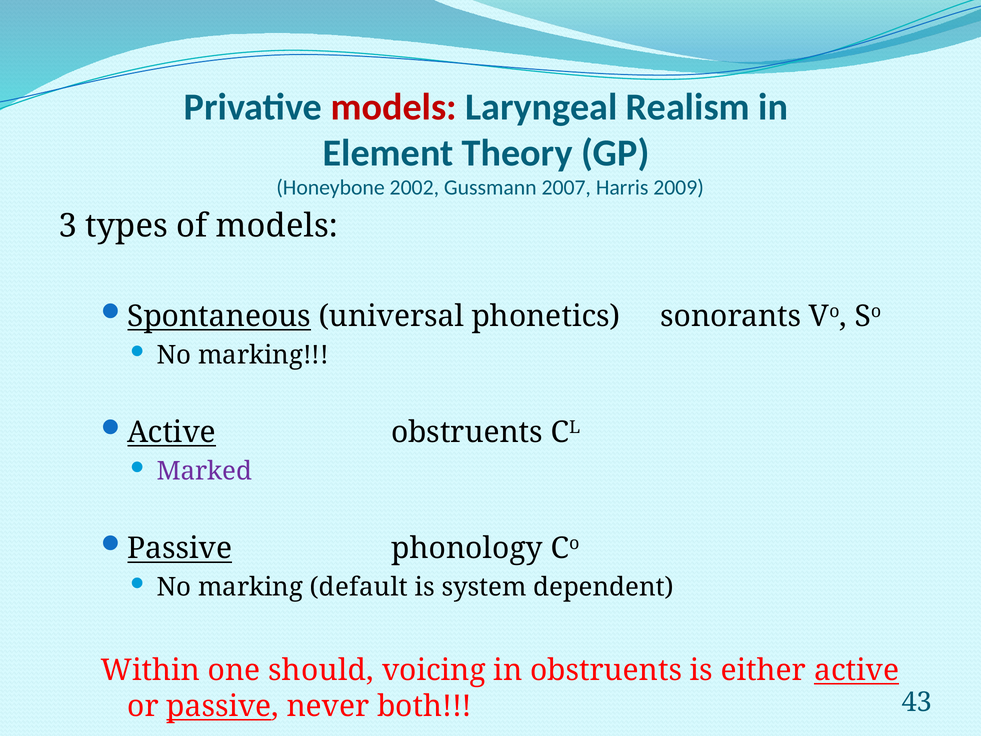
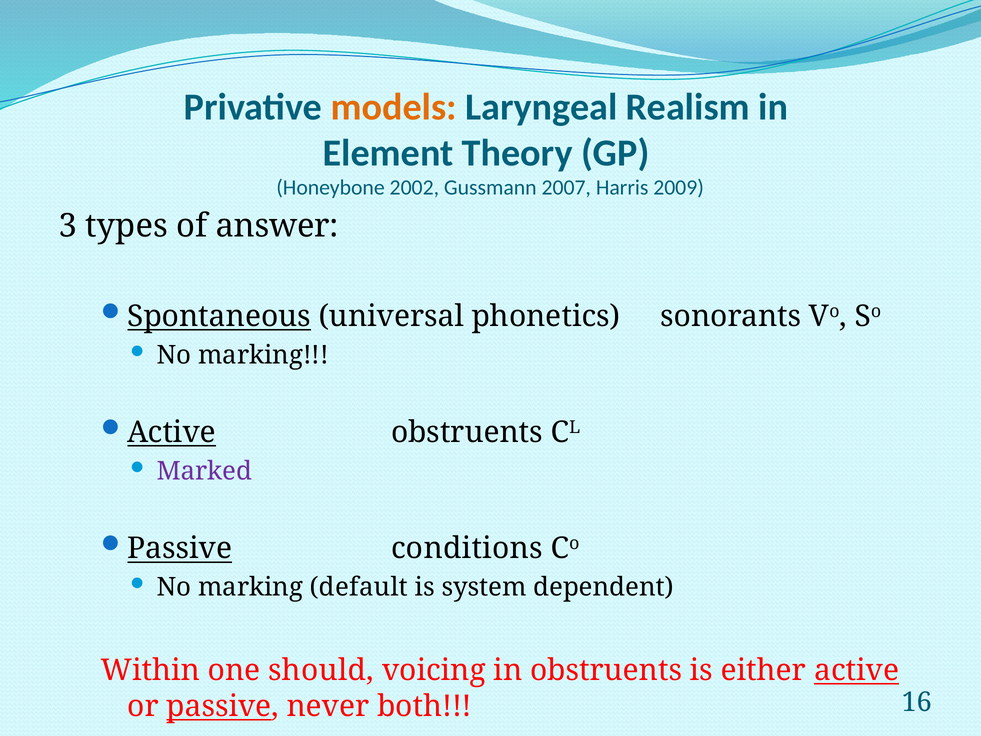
models colour: red -> orange (394, 107)
of models: models -> answer (277, 226)
phonology: phonology -> conditions (467, 548)
43: 43 -> 16 (917, 702)
